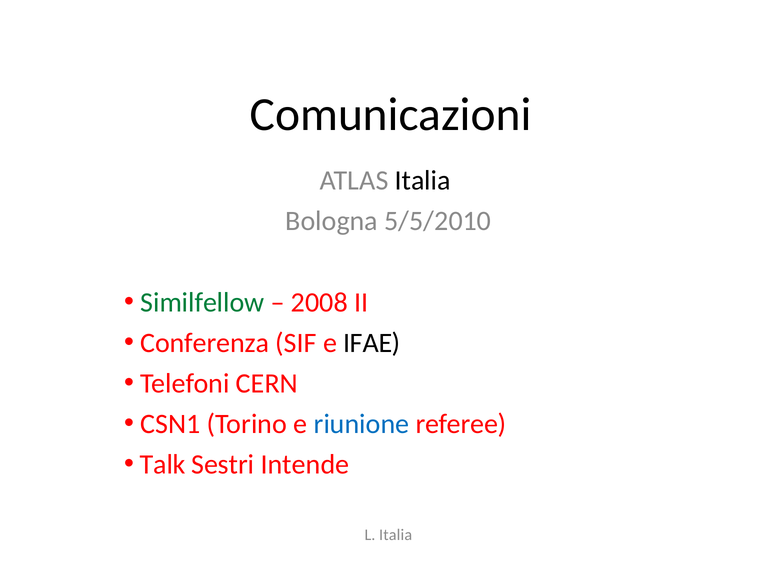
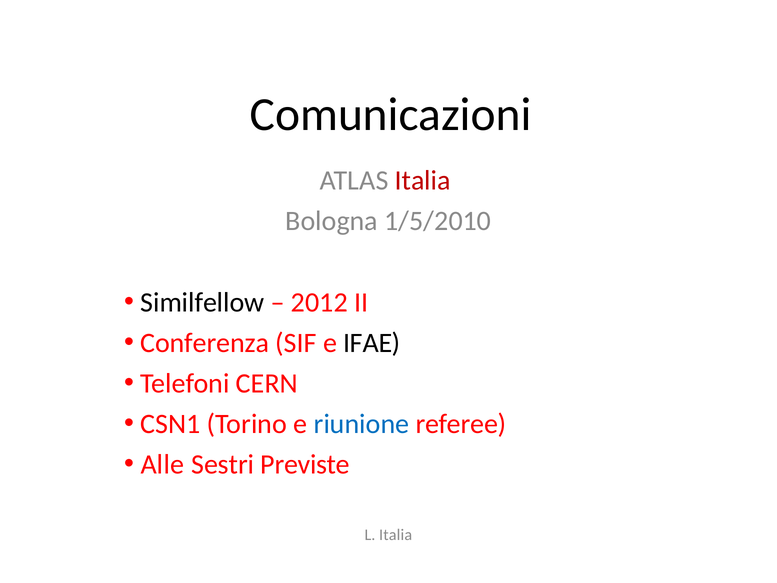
Italia colour: black -> red (423, 180)
5/5/2010: 5/5/2010 -> 1/5/2010 (438, 221)
Similfellow colour: green -> black (202, 302)
2008: 2008 -> 2012 (319, 302)
Talk: Talk -> Alle (162, 464)
Intende: Intende -> Previste (305, 464)
